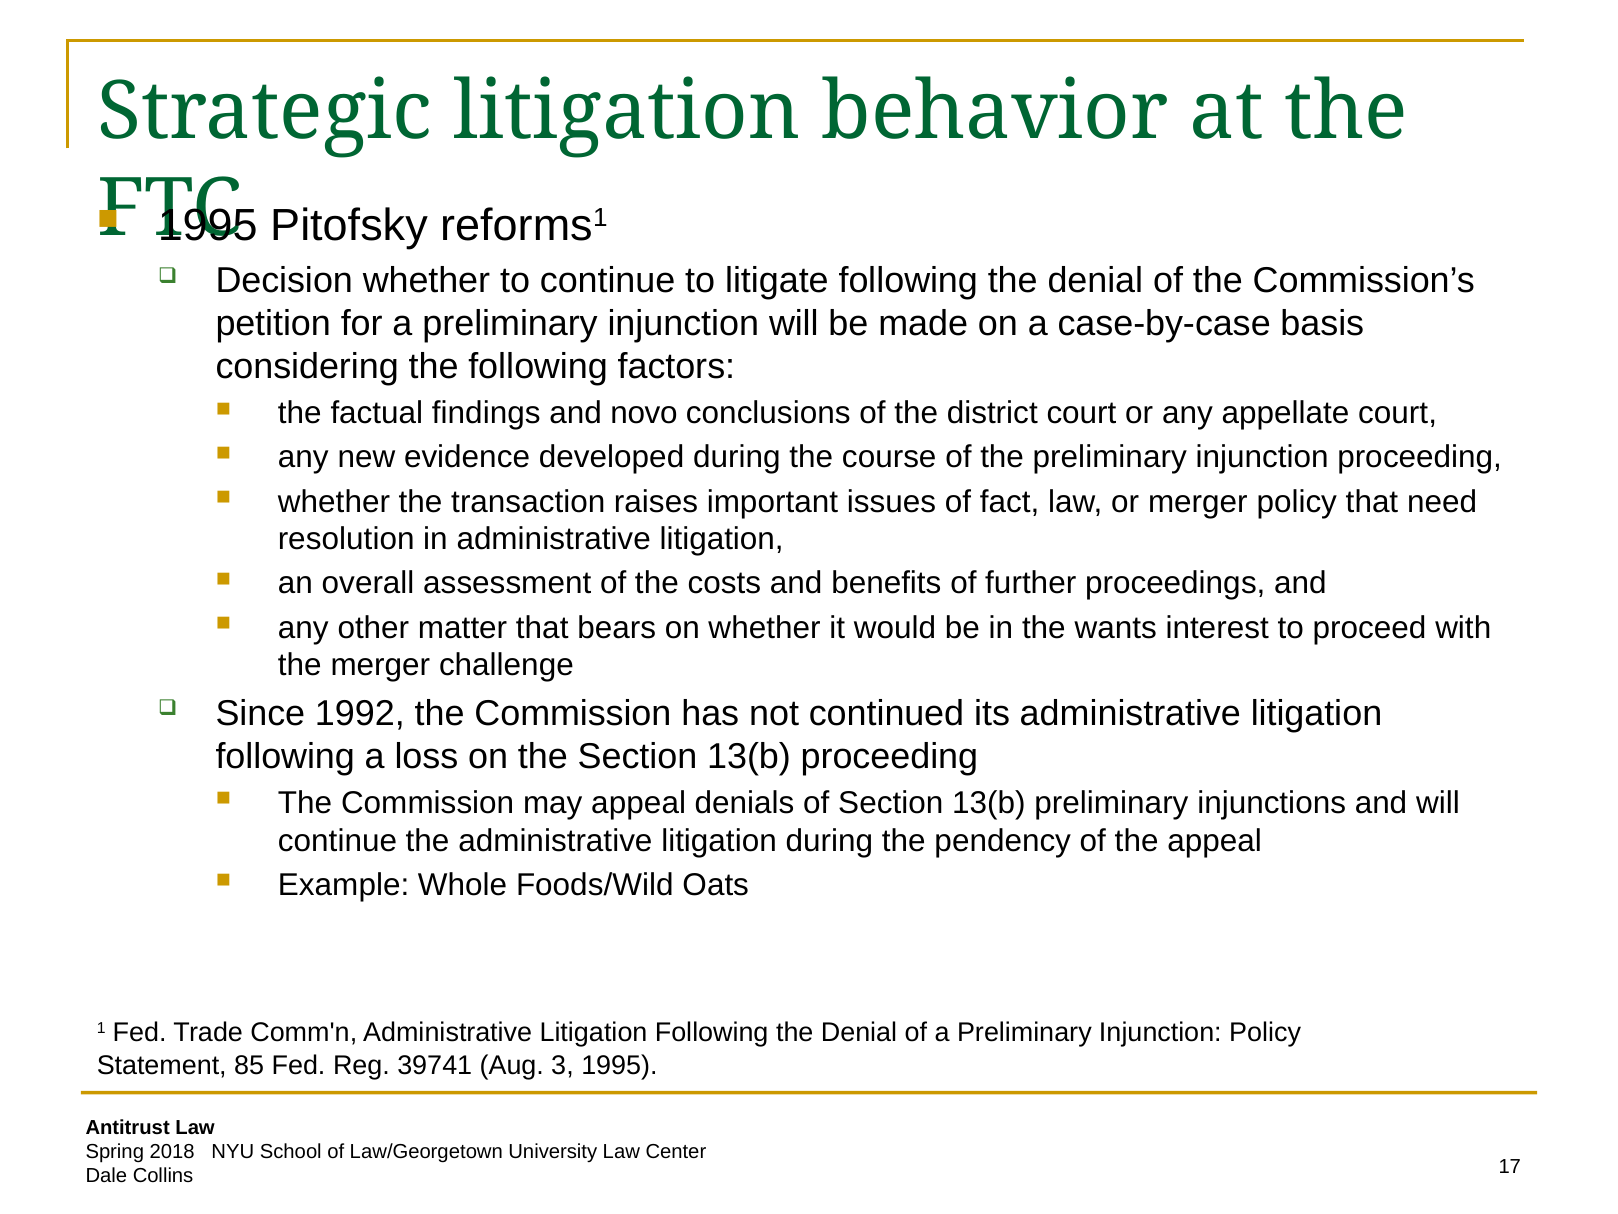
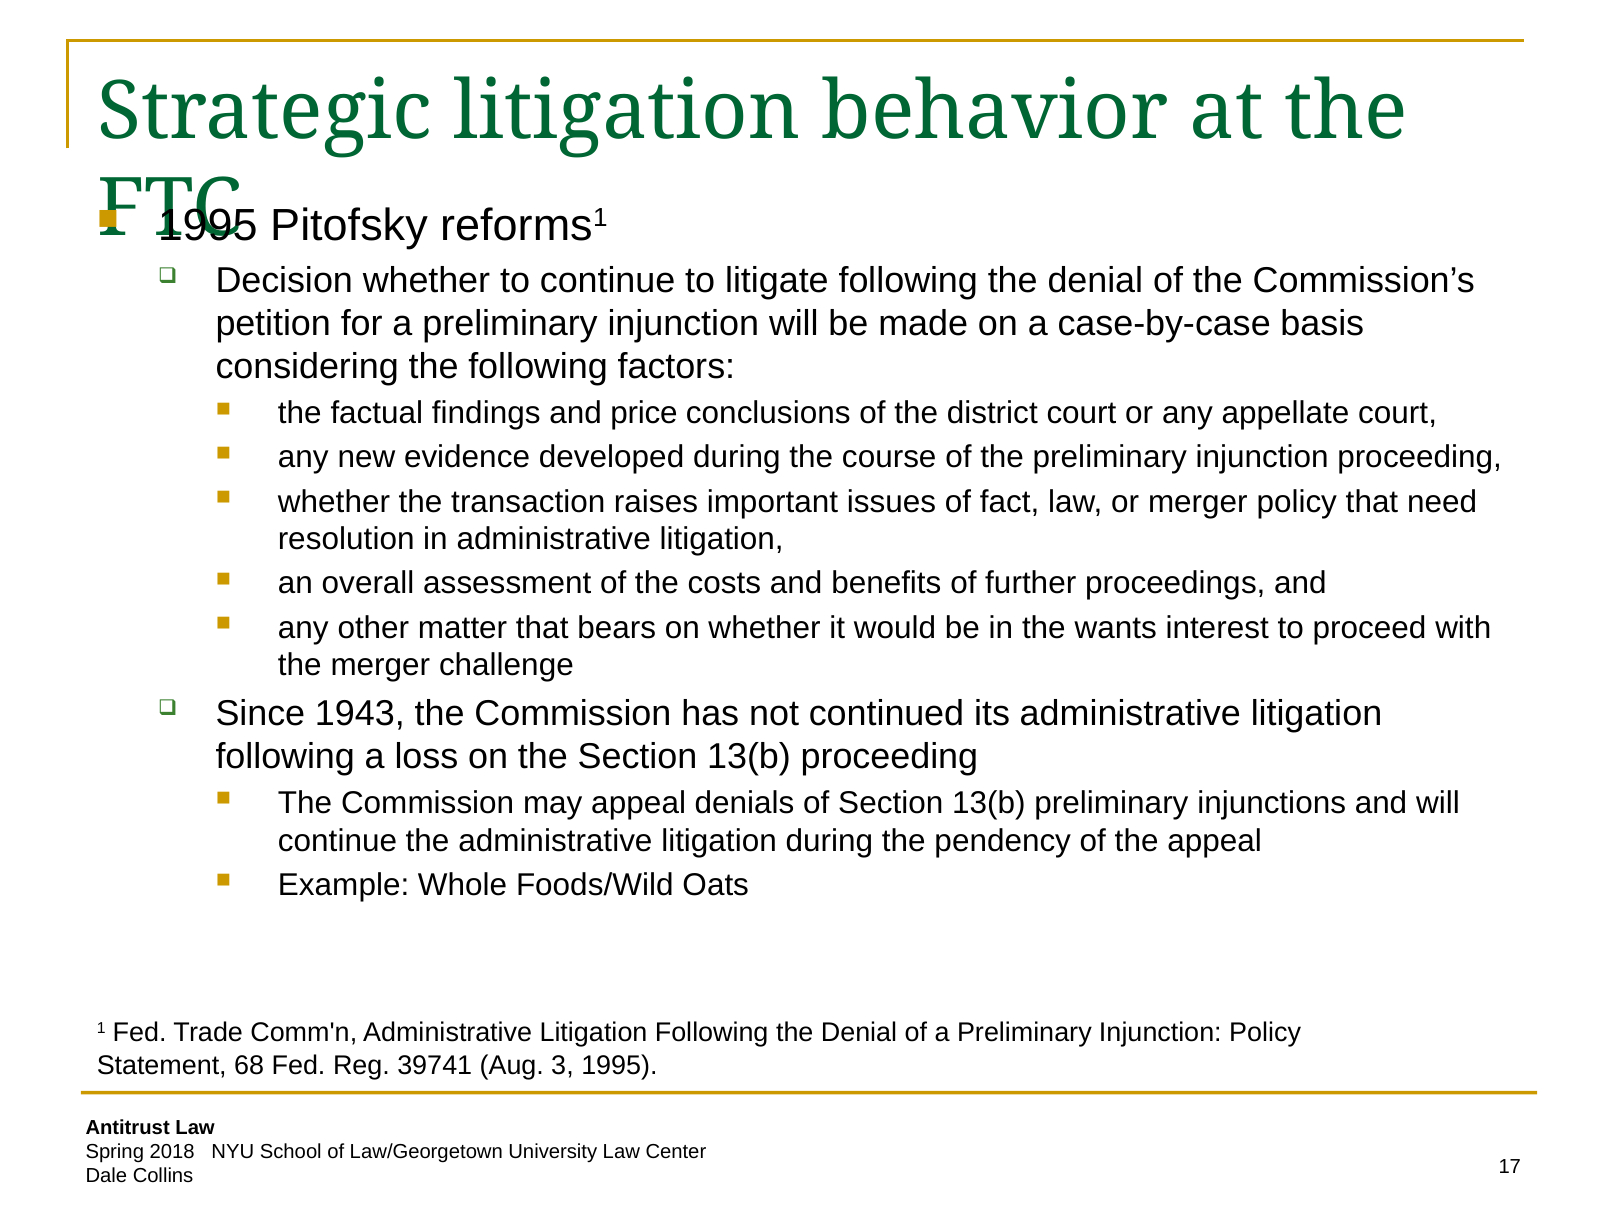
novo: novo -> price (644, 413)
1992: 1992 -> 1943 (360, 713)
85: 85 -> 68 (249, 1065)
